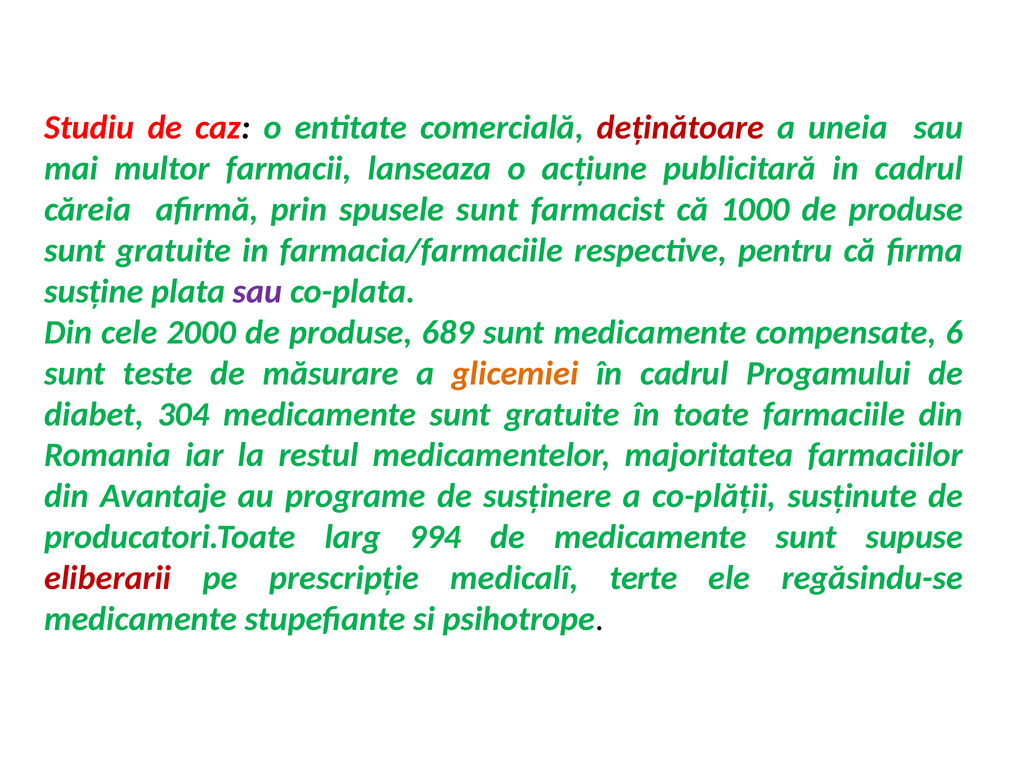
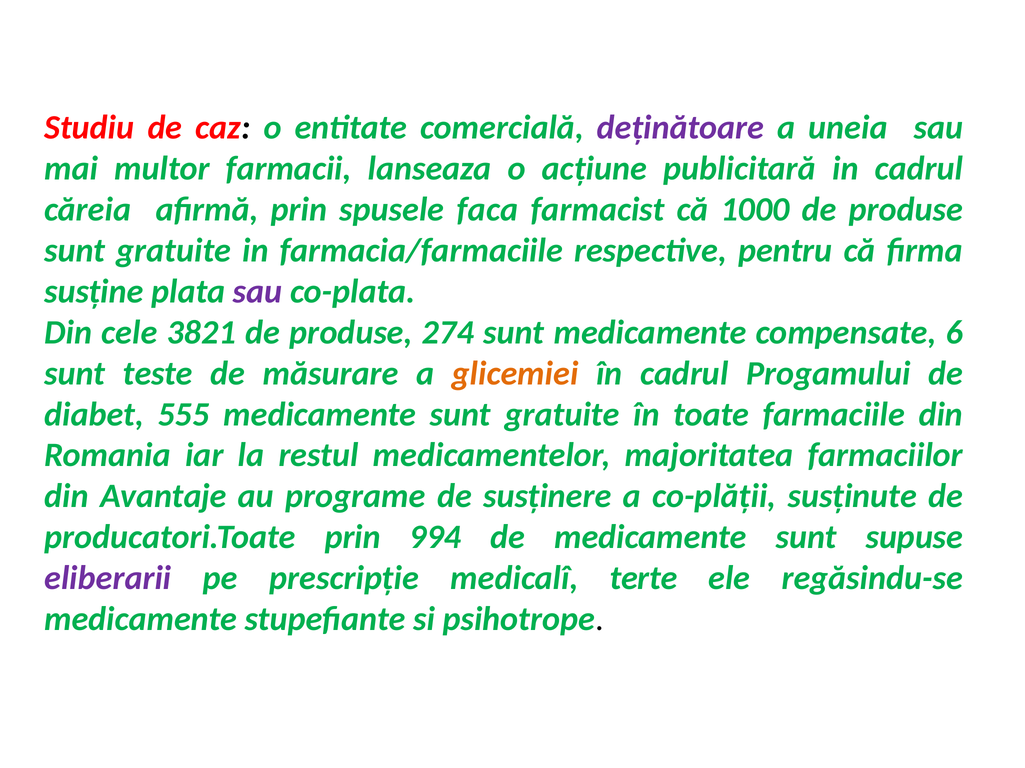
deținătoare colour: red -> purple (681, 128)
spusele sunt: sunt -> faca (487, 210)
2000: 2000 -> 3821 (201, 333)
689: 689 -> 274 (448, 333)
304: 304 -> 555 (184, 415)
producatori.Toate larg: larg -> prin (353, 538)
eliberarii colour: red -> purple (108, 579)
